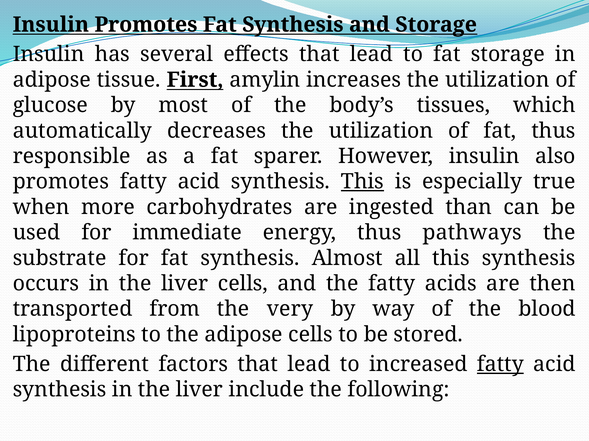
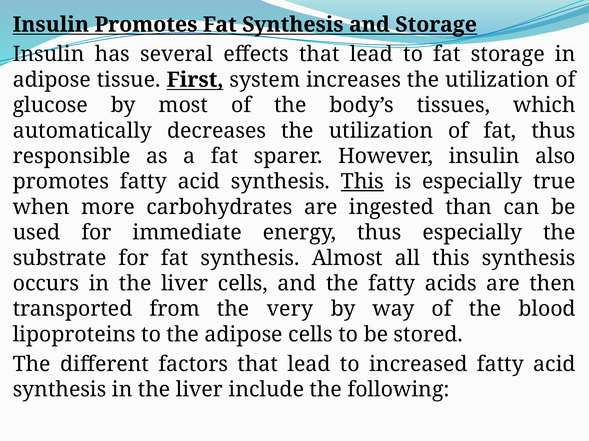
amylin: amylin -> system (265, 80)
thus pathways: pathways -> especially (472, 233)
fatty underline: present -> none (500, 365)
